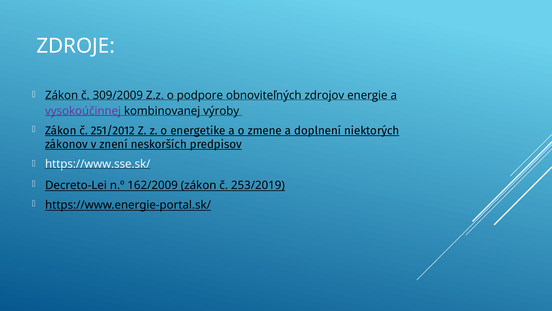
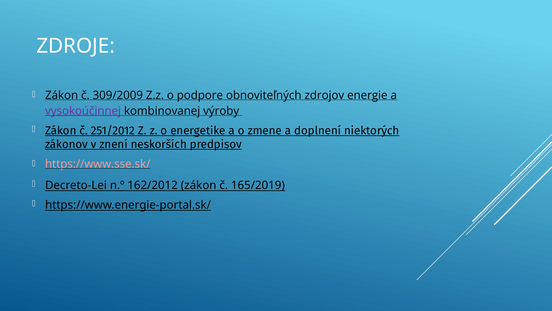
https://www.sse.sk/ colour: white -> pink (98, 164)
162/2009: 162/2009 -> 162/2012 (153, 185)
253/2019: 253/2019 -> 165/2019 (258, 185)
